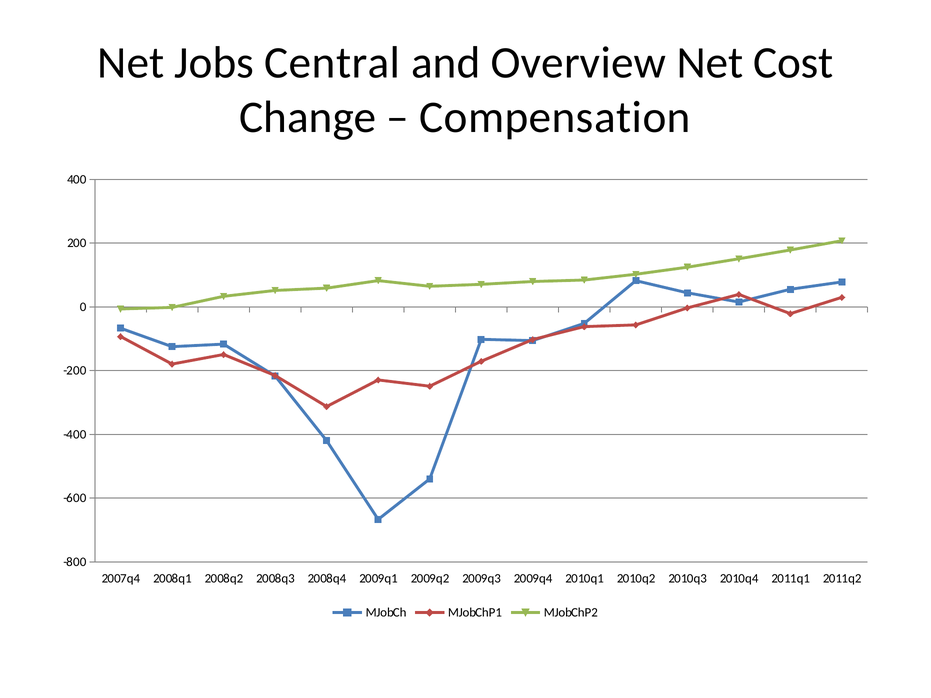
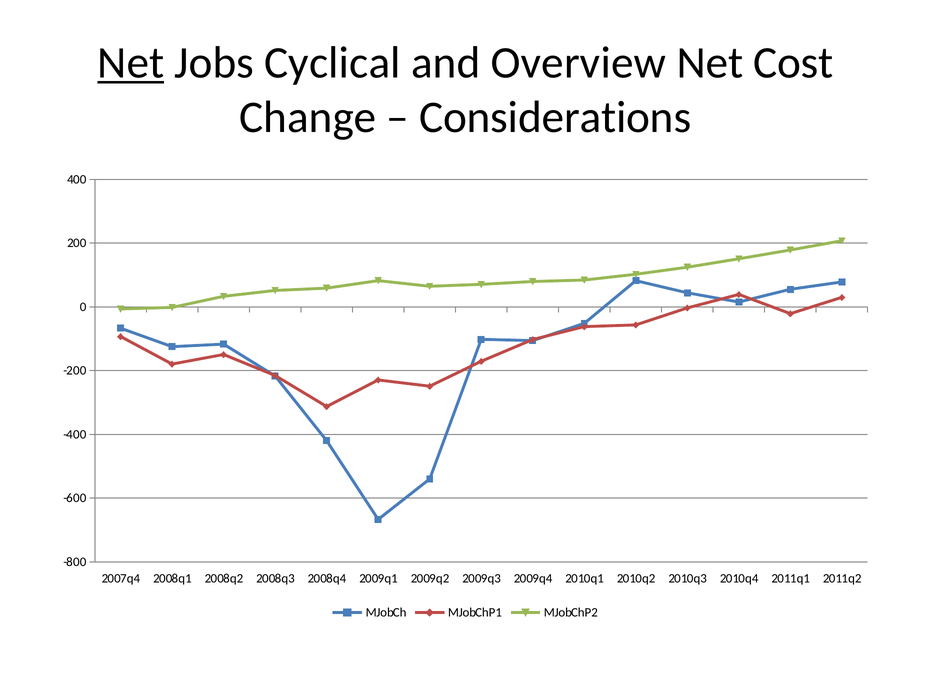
Net underline: none -> present (131, 63)
Central: Central -> Cyclical (332, 63)
Compensation: Compensation -> Considerations (555, 117)
